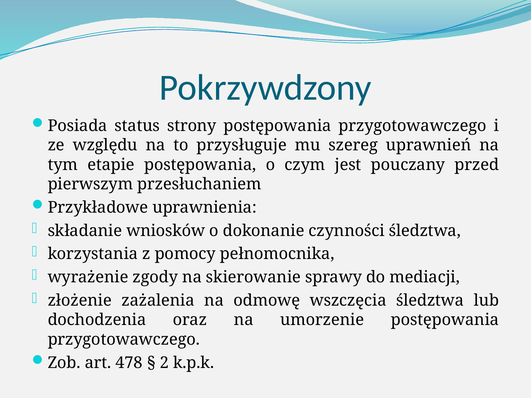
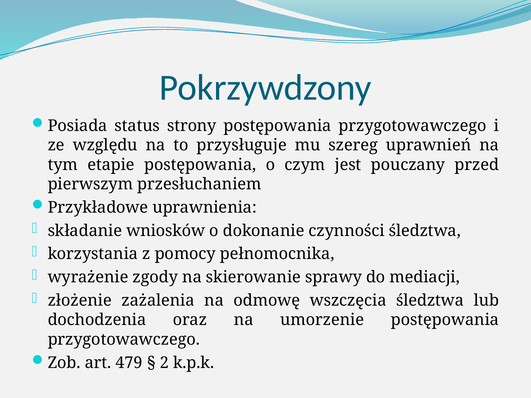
478: 478 -> 479 (129, 363)
